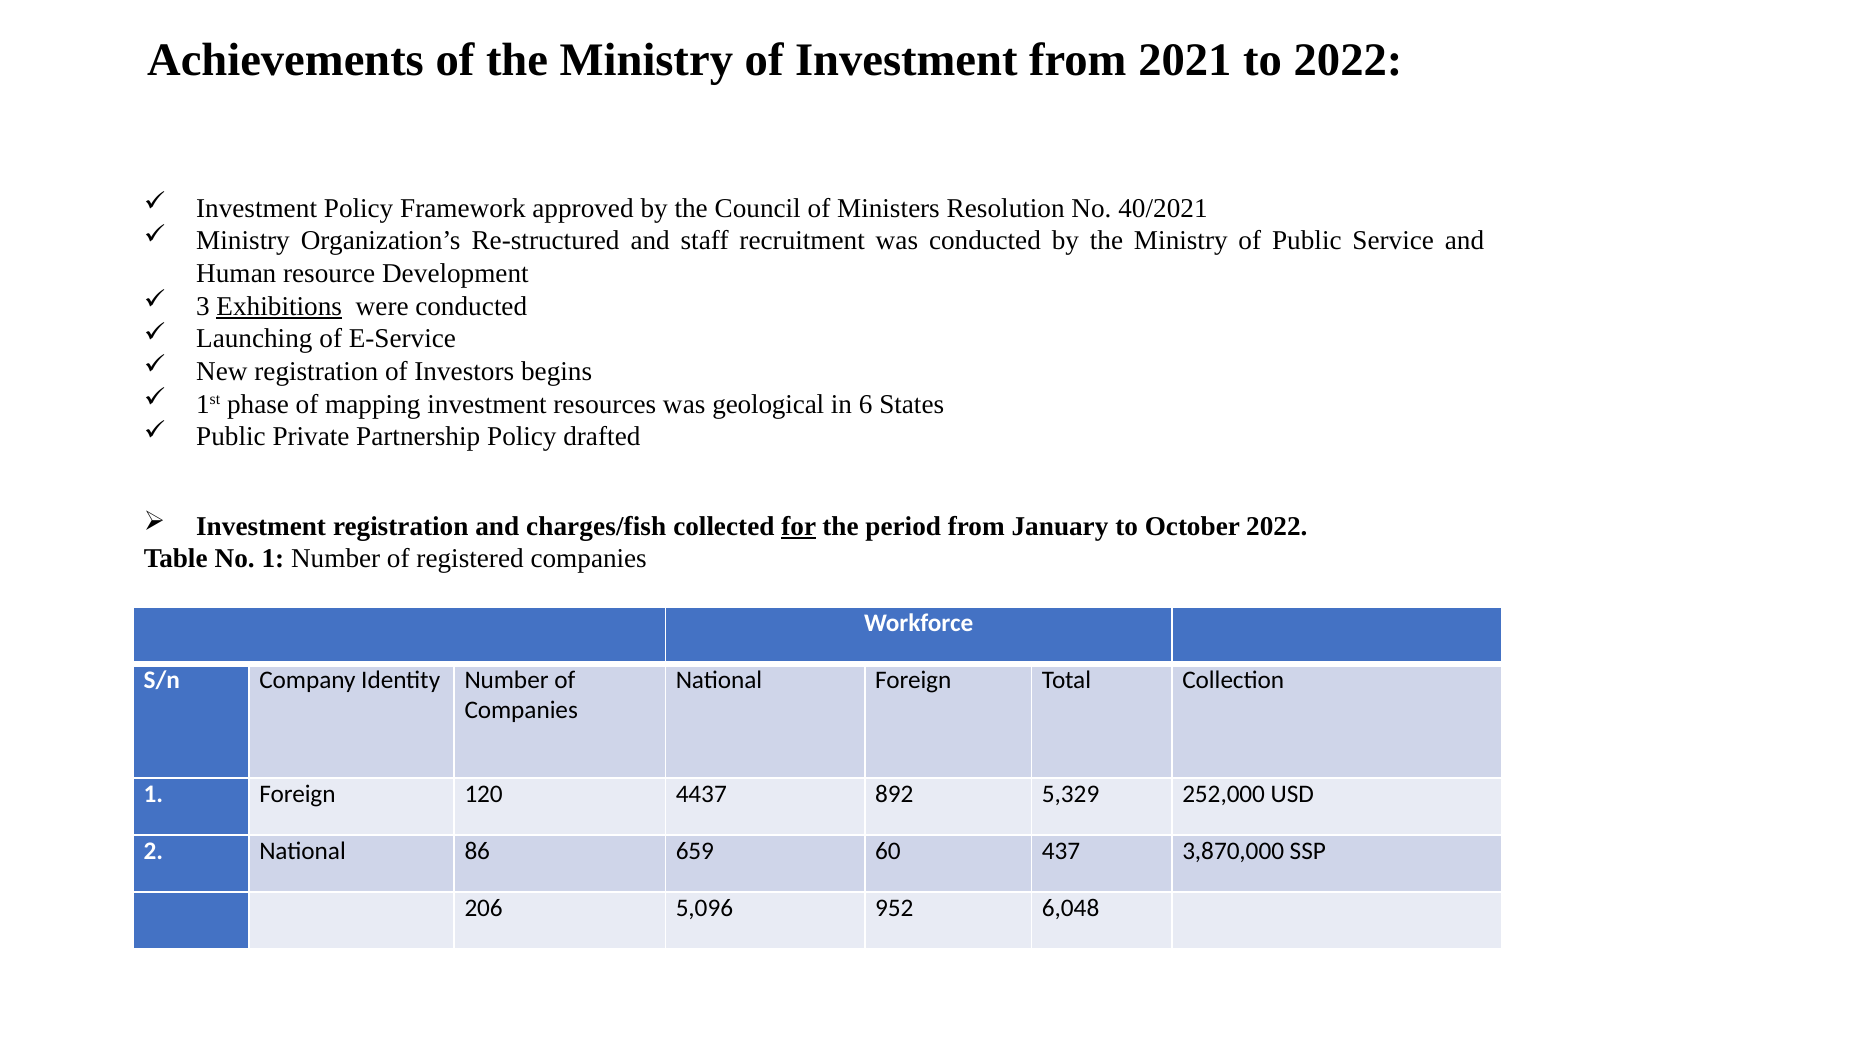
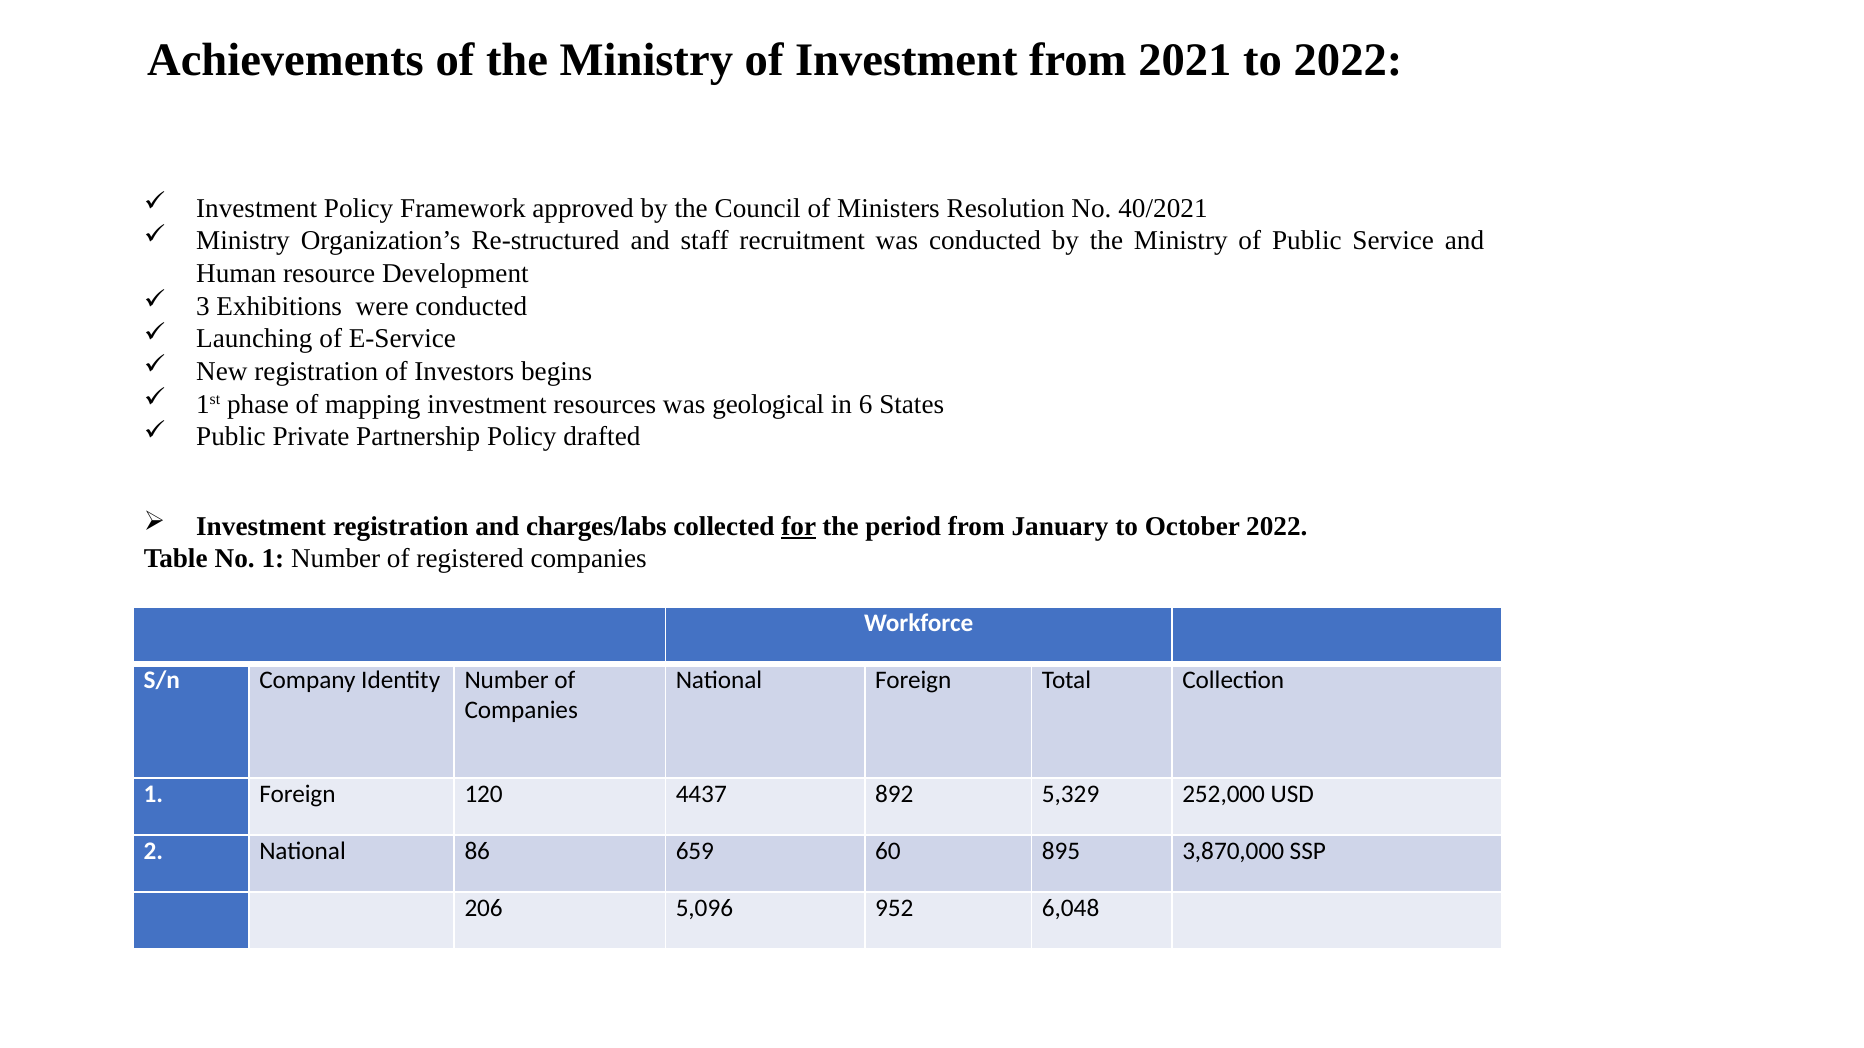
Exhibitions underline: present -> none (279, 306)
charges/fish: charges/fish -> charges/labs (596, 527)
437: 437 -> 895 (1061, 851)
